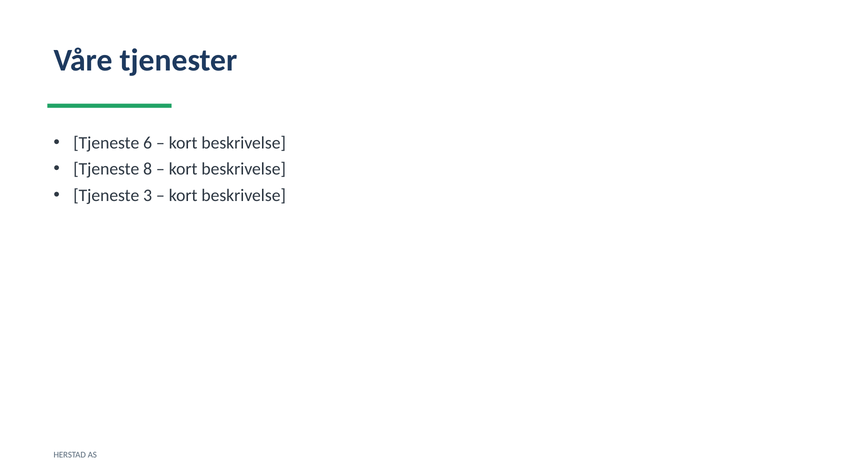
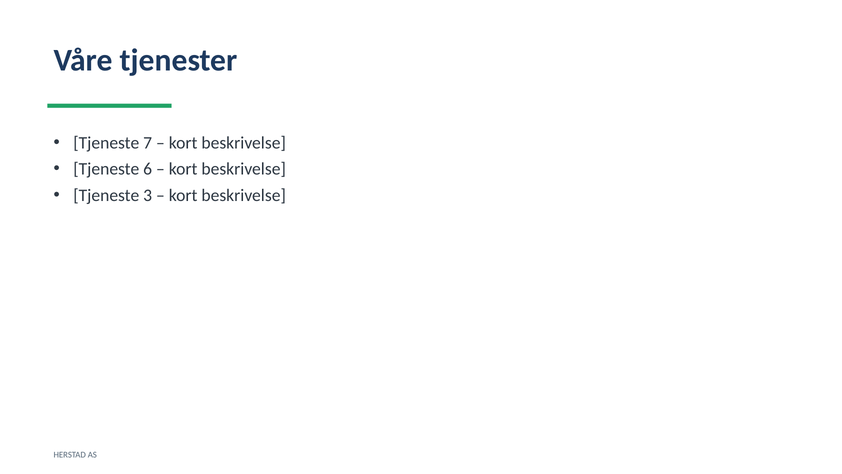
6: 6 -> 7 (148, 143)
8: 8 -> 6 (148, 169)
